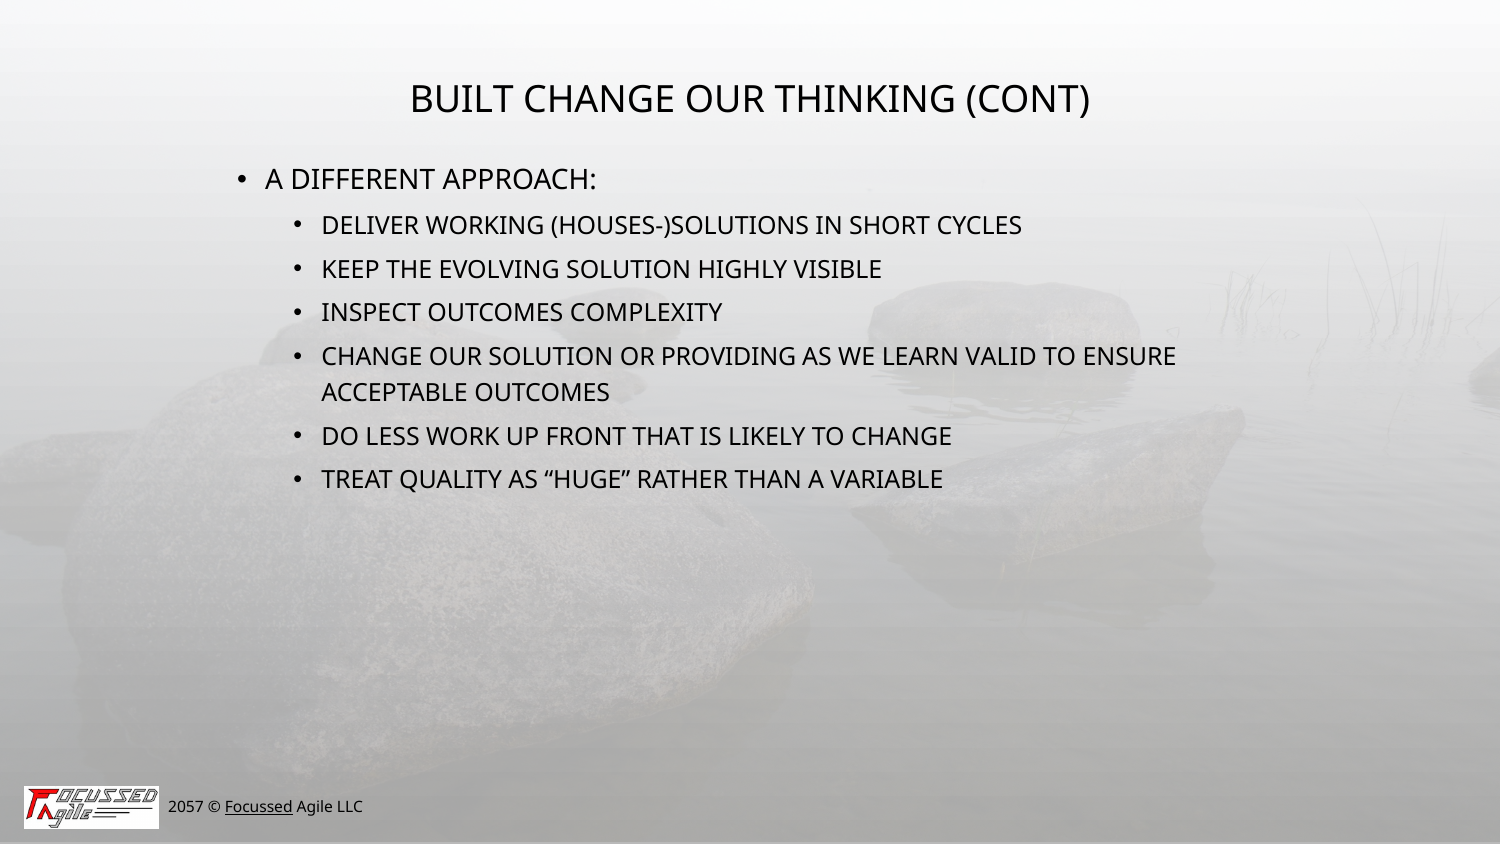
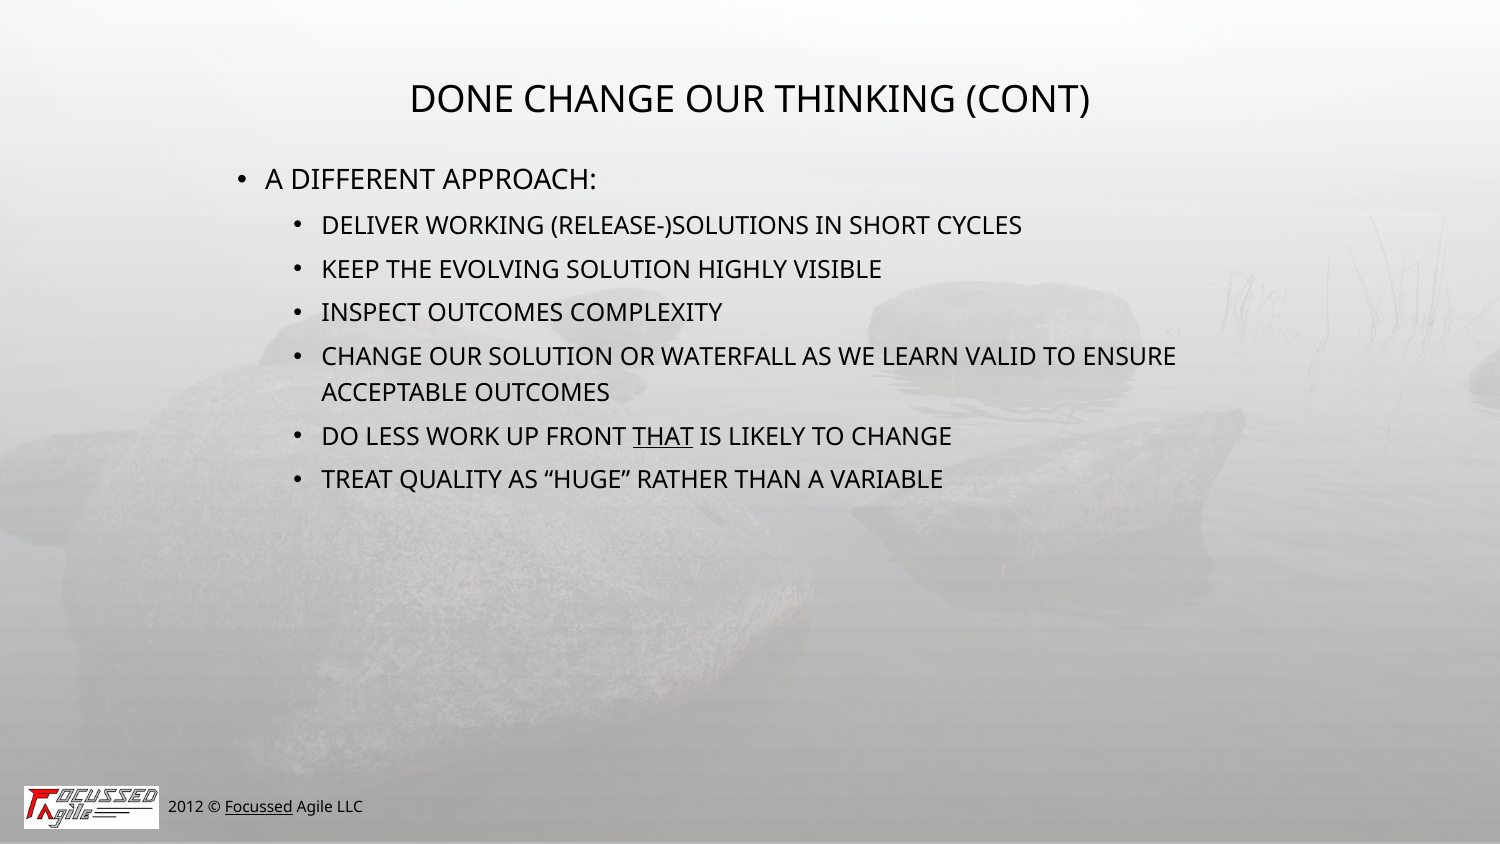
BUILT: BUILT -> DONE (462, 100)
HOUSES-)SOLUTIONS: HOUSES-)SOLUTIONS -> RELEASE-)SOLUTIONS (680, 226)
PROVIDING: PROVIDING -> WATERFALL (729, 357)
THAT underline: none -> present (663, 437)
2057: 2057 -> 2012 (186, 807)
